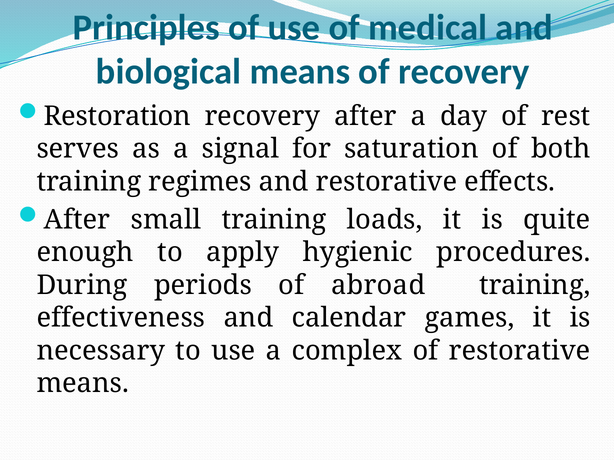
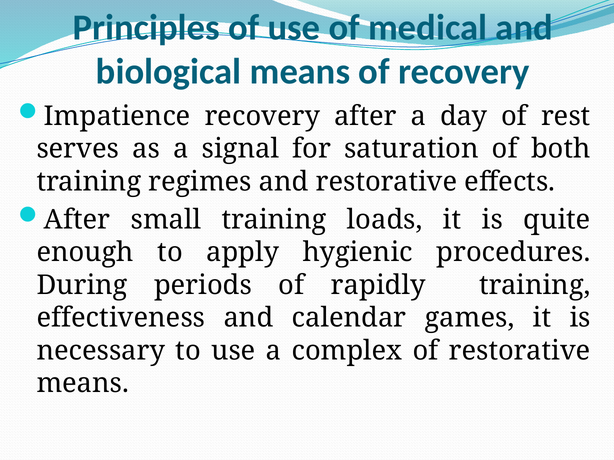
Restoration: Restoration -> Impatience (117, 116)
abroad: abroad -> rapidly (378, 286)
